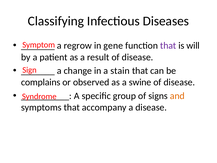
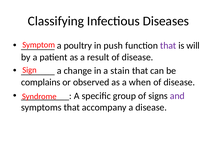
regrow: regrow -> poultry (78, 46)
gene: gene -> push (113, 46)
swine: swine -> when (140, 82)
and colour: orange -> purple (177, 96)
